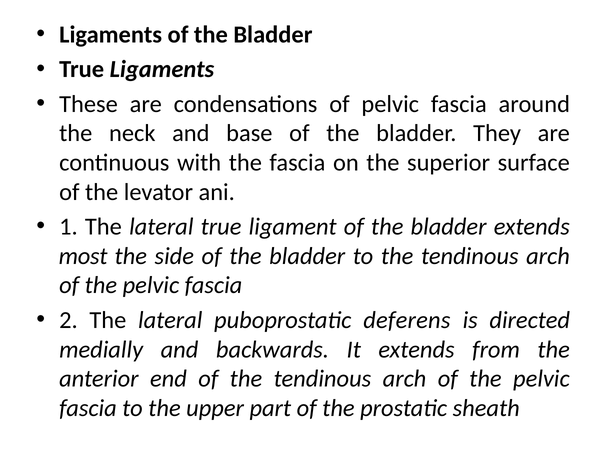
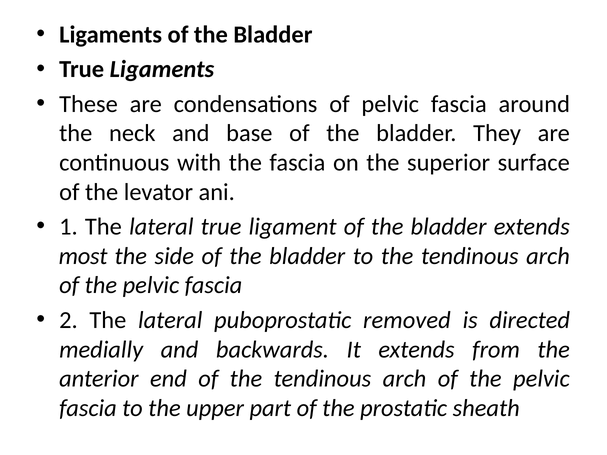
deferens: deferens -> removed (407, 320)
